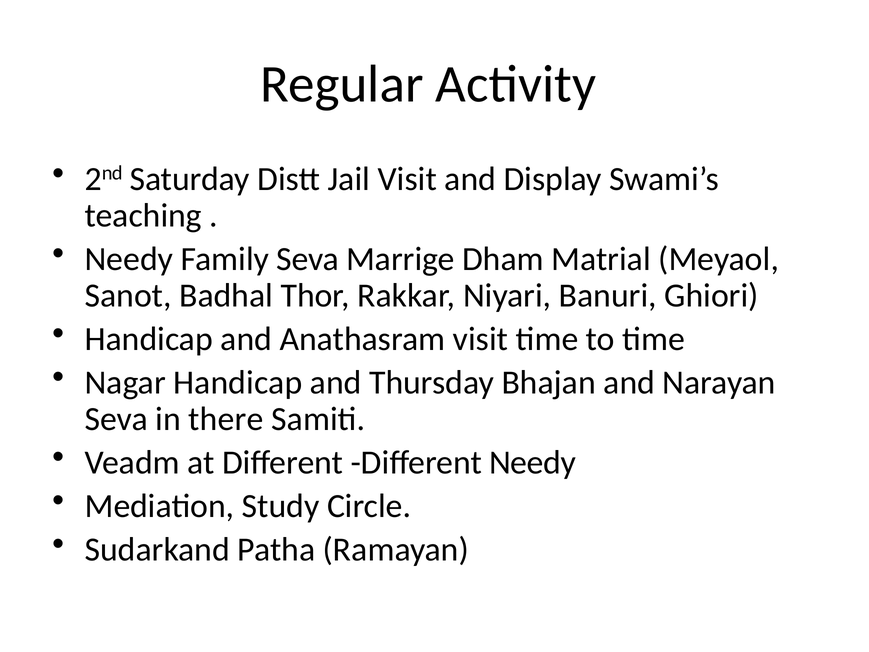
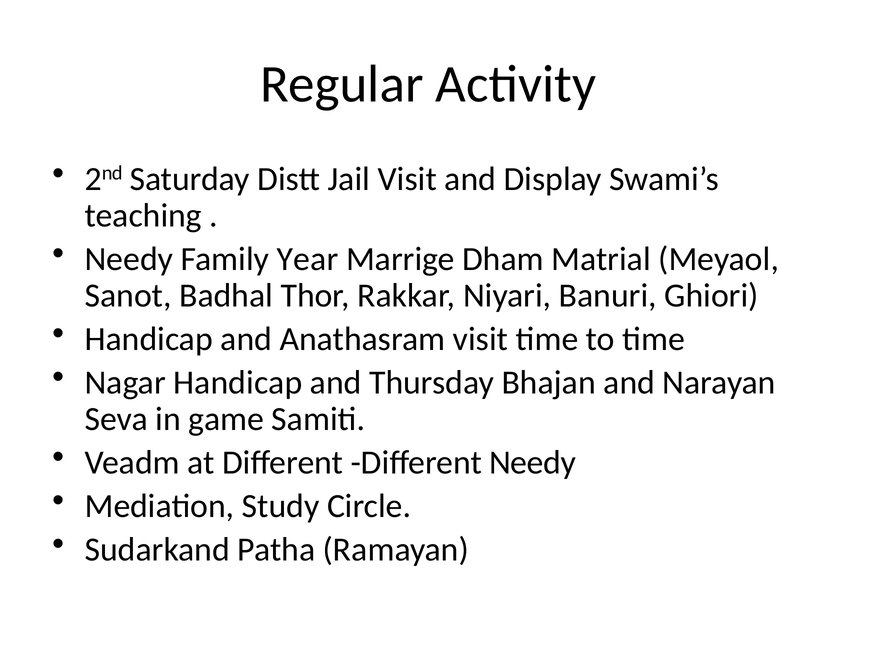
Family Seva: Seva -> Year (308, 259)
there: there -> game (226, 419)
